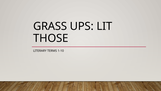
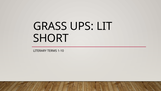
THOSE: THOSE -> SHORT (51, 38)
